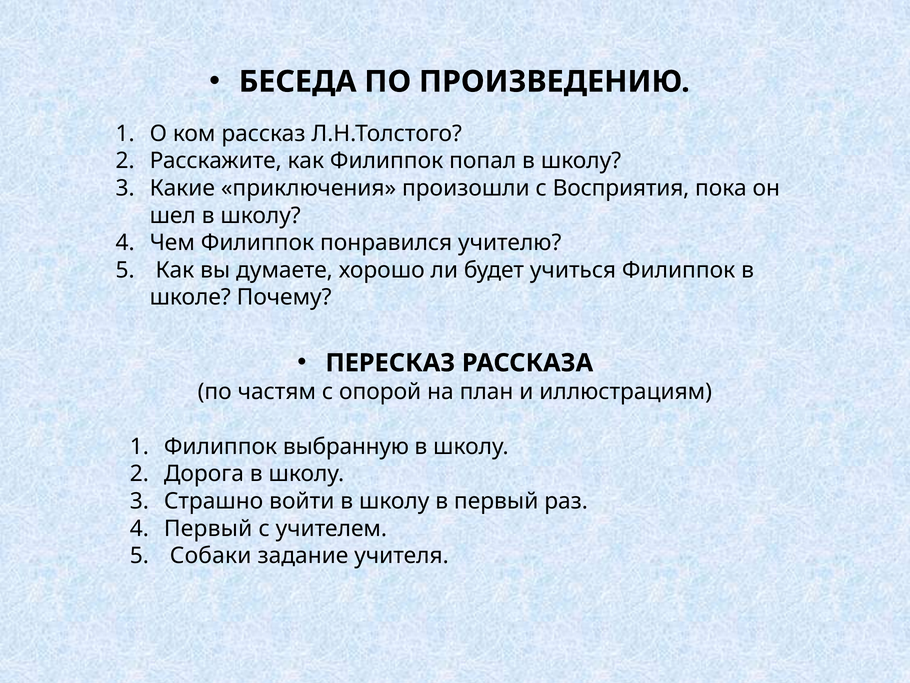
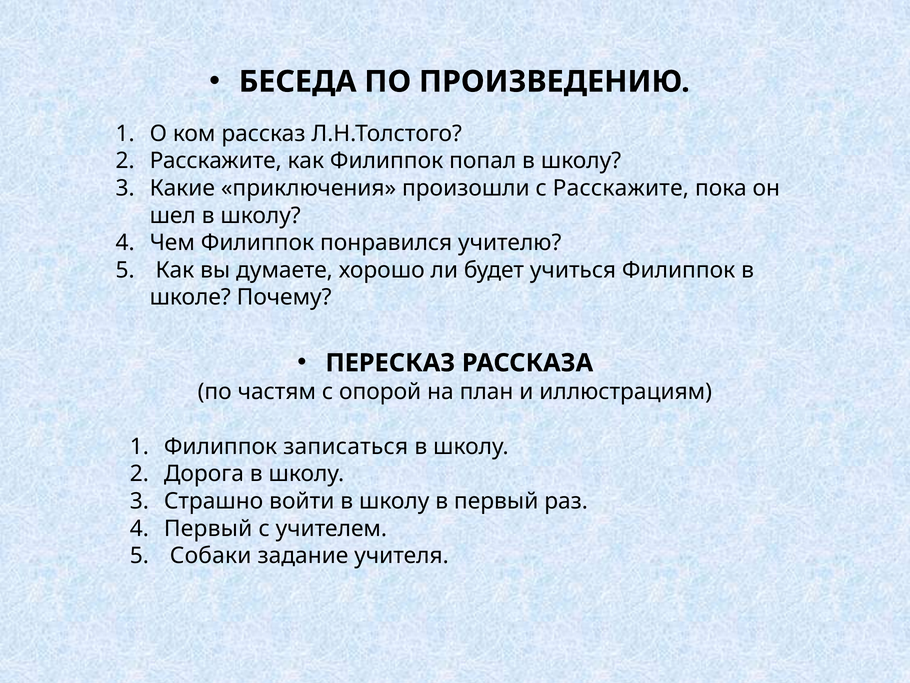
с Восприятия: Восприятия -> Расскажите (621, 188)
выбранную: выбранную -> записаться (346, 446)
